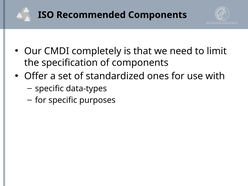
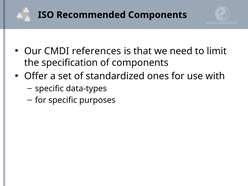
completely: completely -> references (96, 51)
